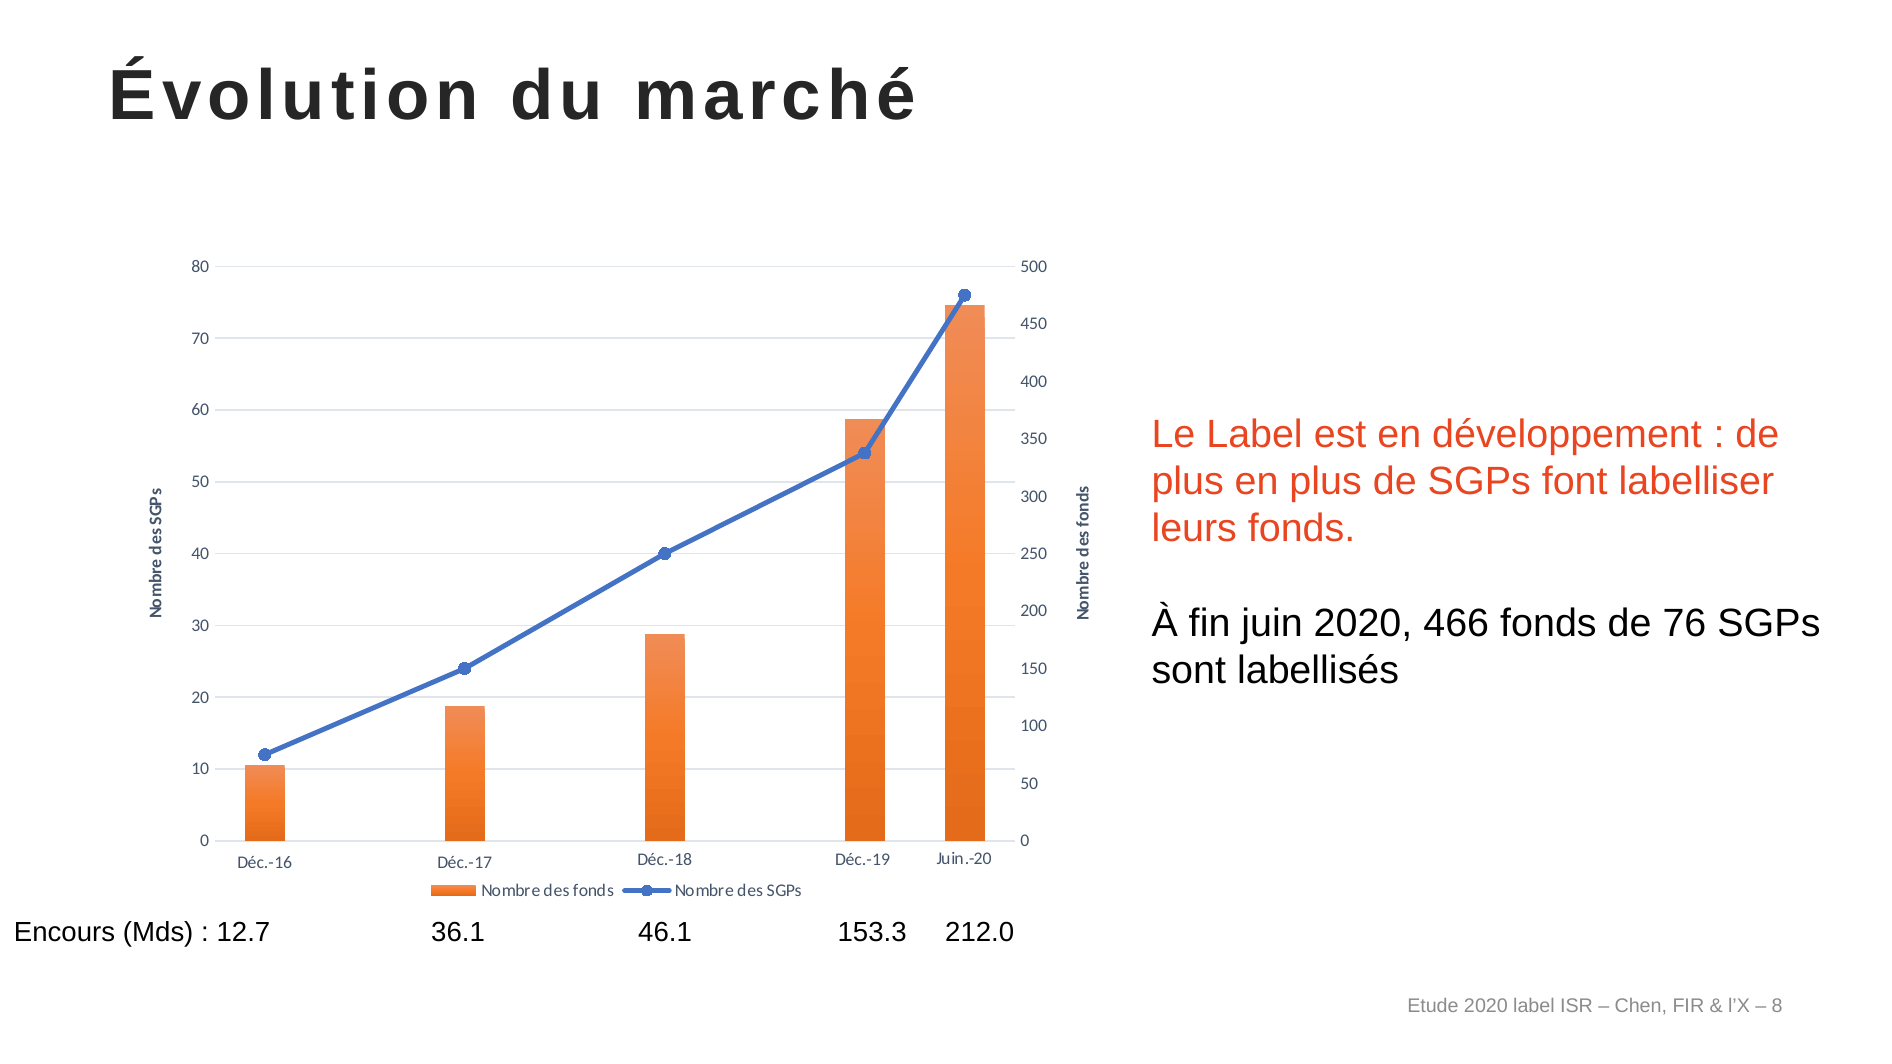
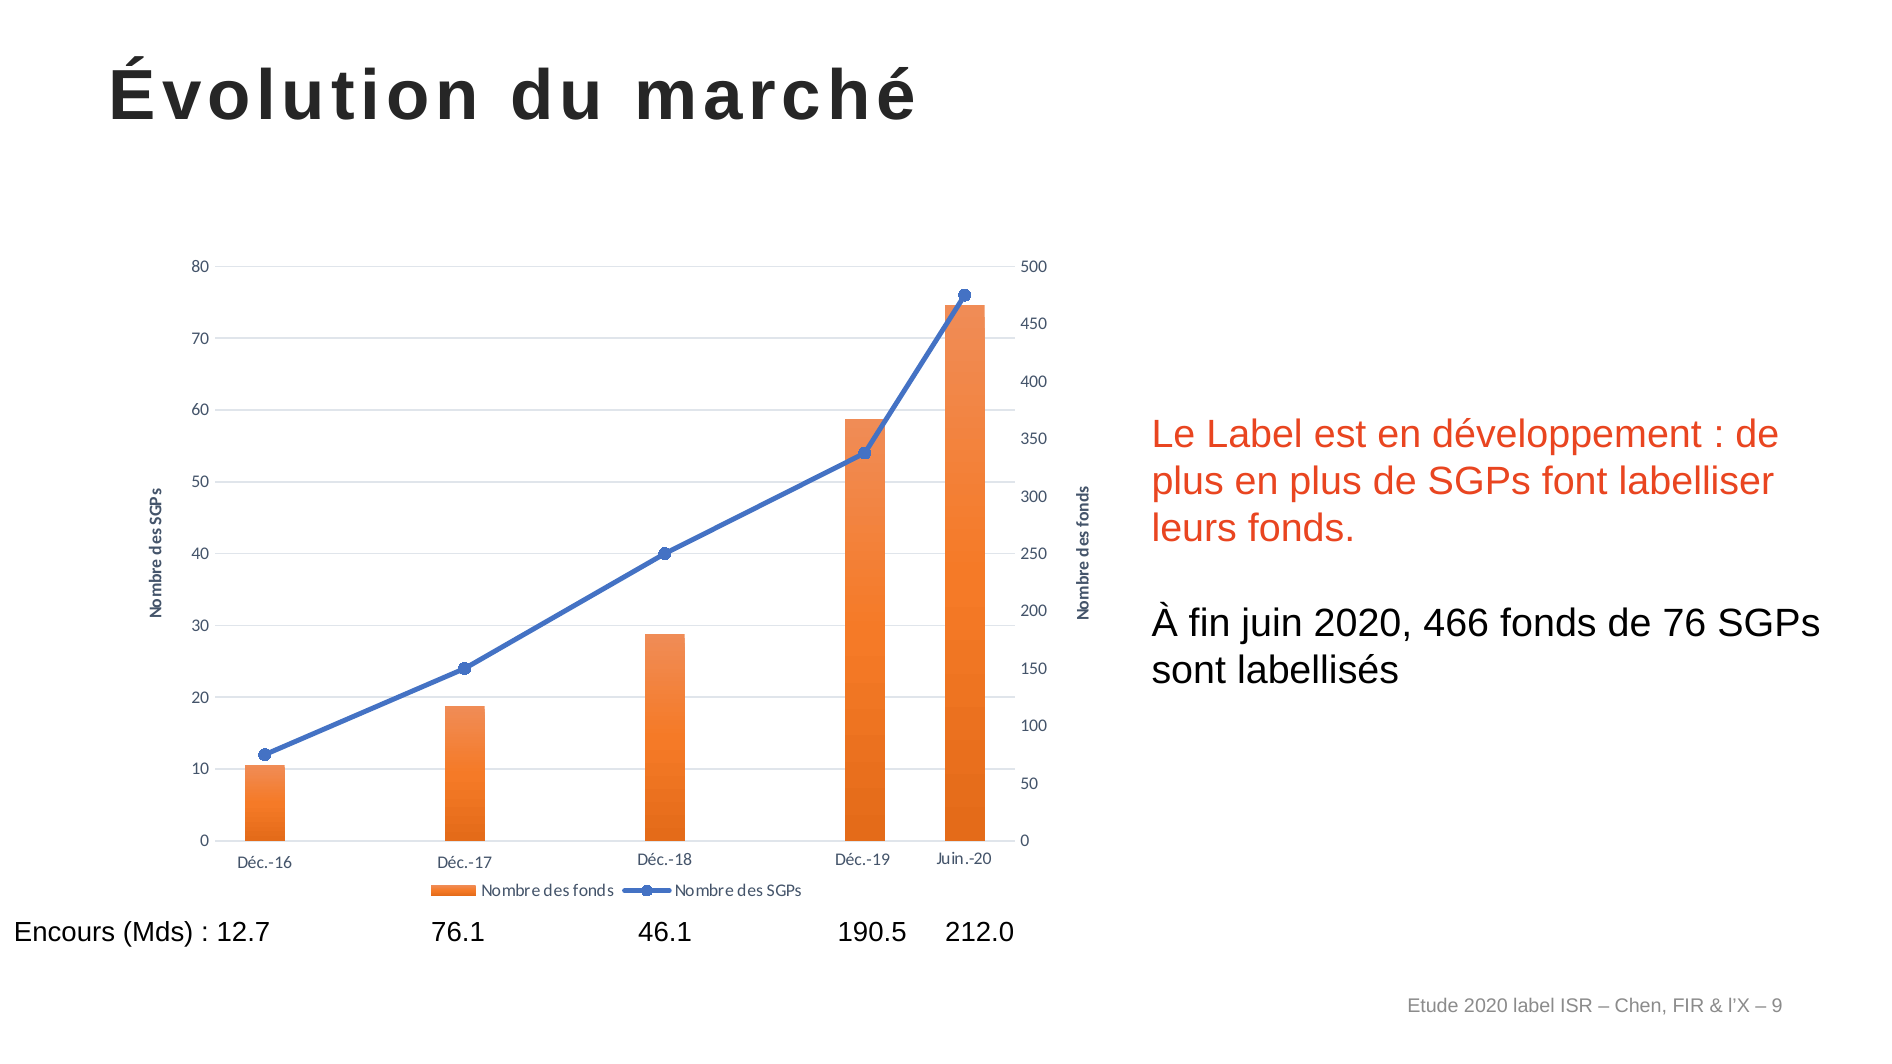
36.1: 36.1 -> 76.1 (458, 932)
153.3: 153.3 -> 190.5 (872, 932)
8: 8 -> 9 (1777, 1006)
